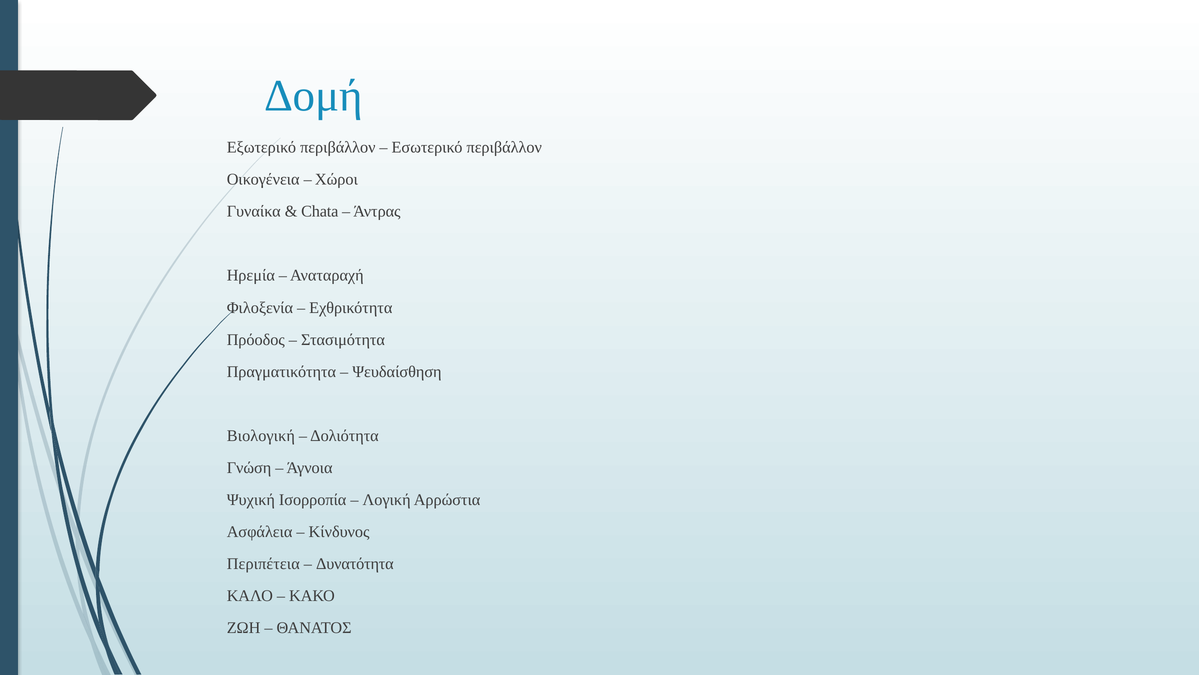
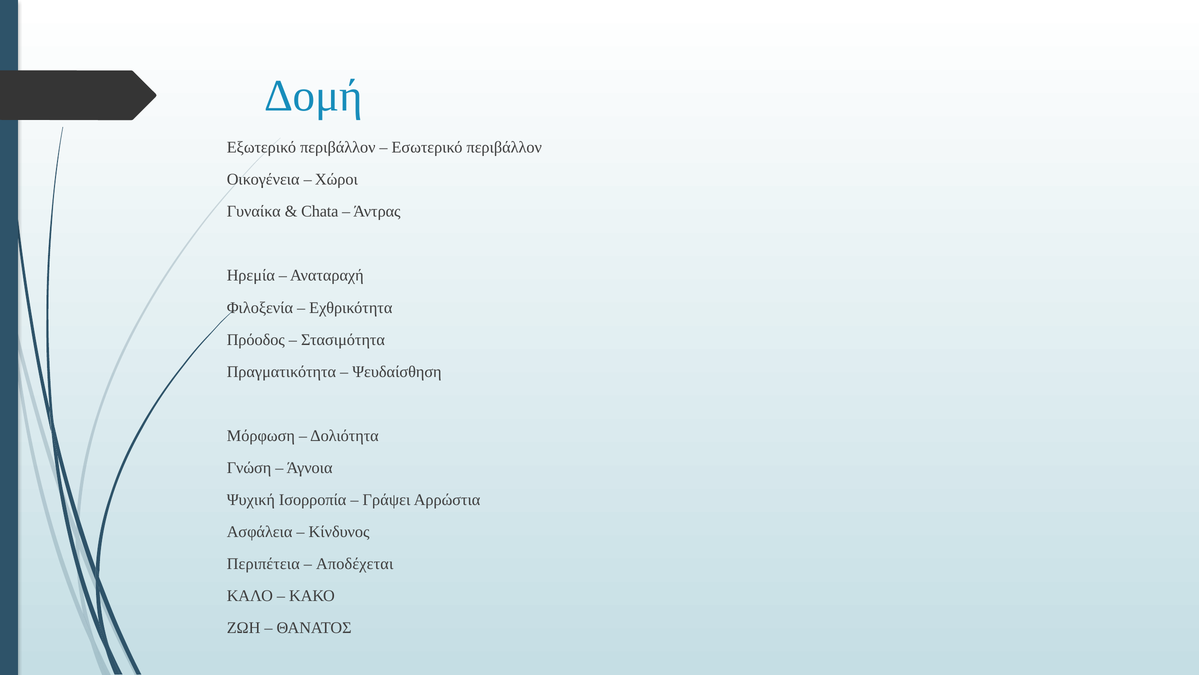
Βιολογική: Βιολογική -> Μόρφωση (261, 435)
Λογική: Λογική -> Γράψει (387, 499)
Δυνατότητα: Δυνατότητα -> Αποδέχεται (355, 563)
